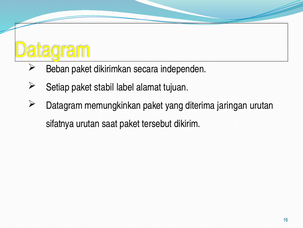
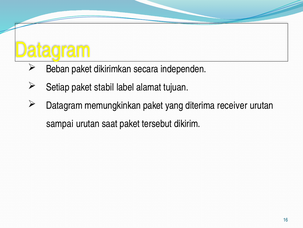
jaringan: jaringan -> receiver (232, 105)
sifatnya: sifatnya -> sampai (60, 123)
